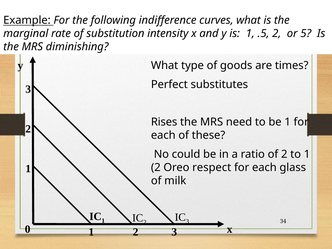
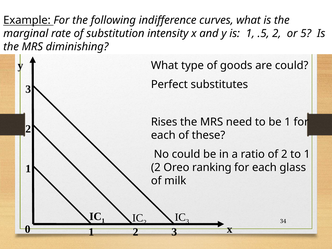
are times: times -> could (292, 66)
respect: respect -> ranking (212, 167)
